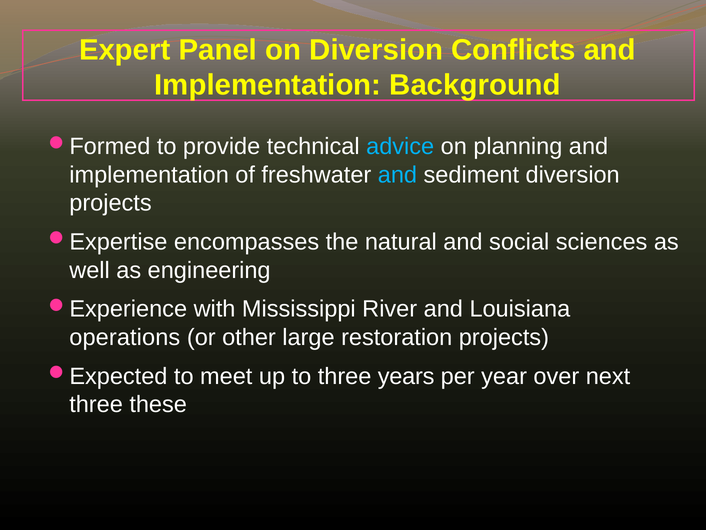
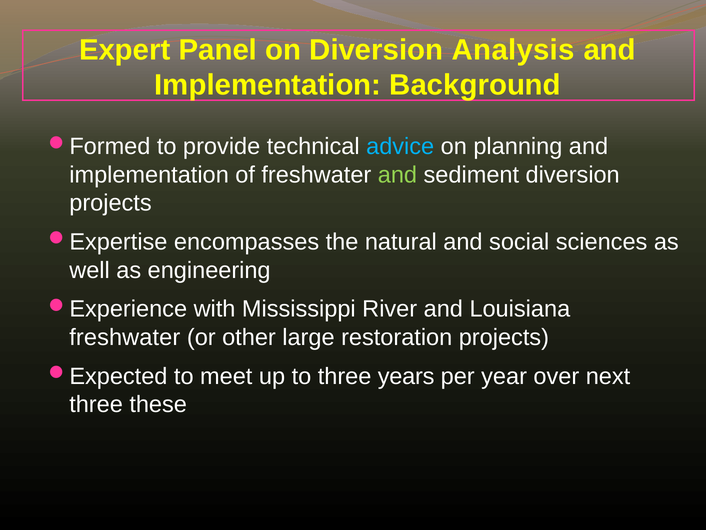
Conflicts: Conflicts -> Analysis (513, 50)
and colour: light blue -> light green (397, 175)
operations: operations -> freshwater (125, 337)
